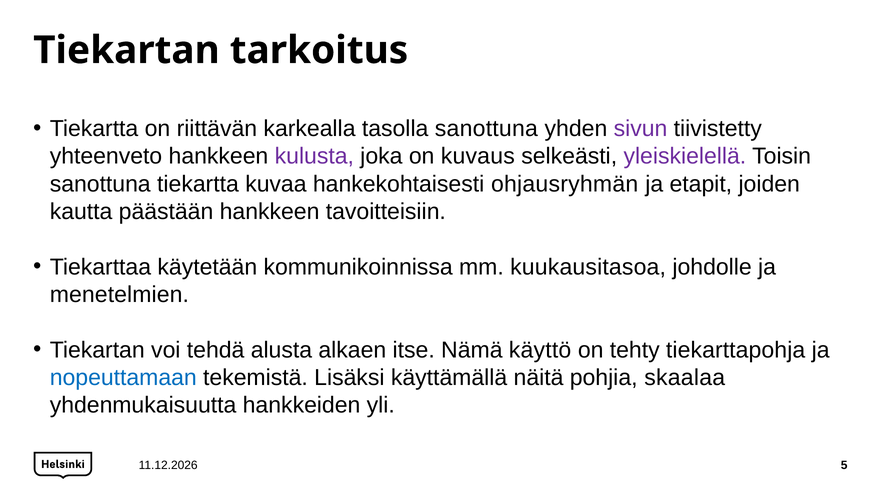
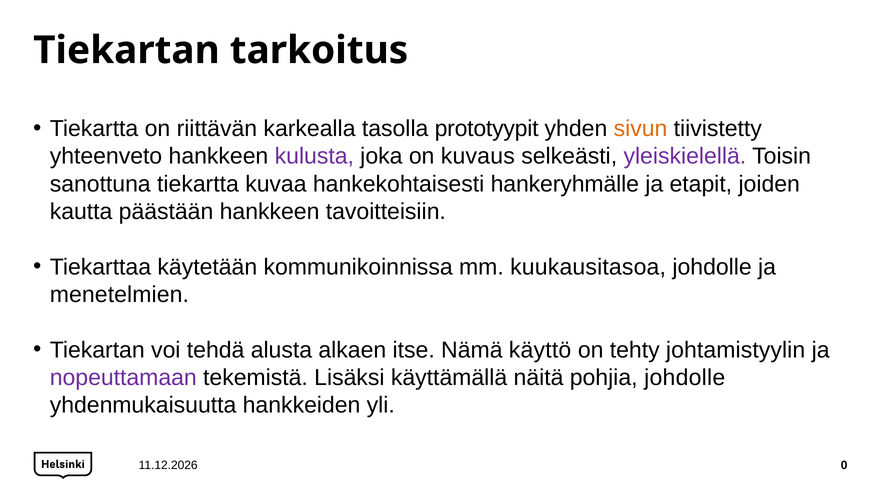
tasolla sanottuna: sanottuna -> prototyypit (487, 129)
sivun colour: purple -> orange (641, 129)
ohjausryhmän: ohjausryhmän -> hankeryhmälle (565, 184)
tiekarttapohja: tiekarttapohja -> johtamistyylin (736, 350)
nopeuttamaan colour: blue -> purple (123, 377)
pohjia skaalaa: skaalaa -> johdolle (685, 377)
5: 5 -> 0 (844, 465)
